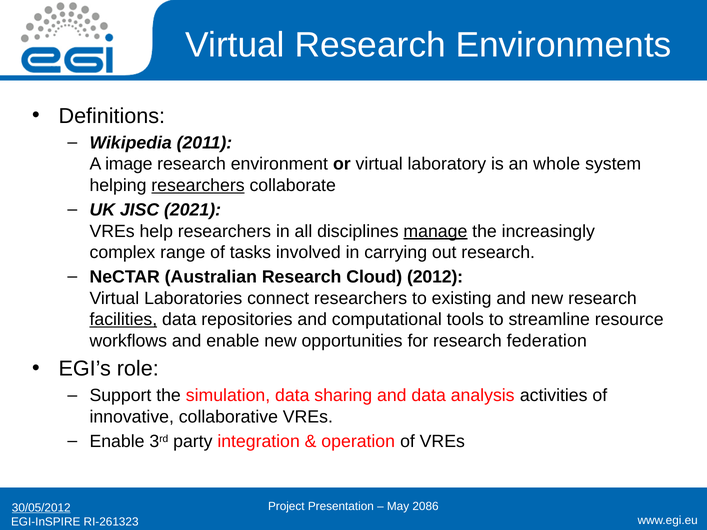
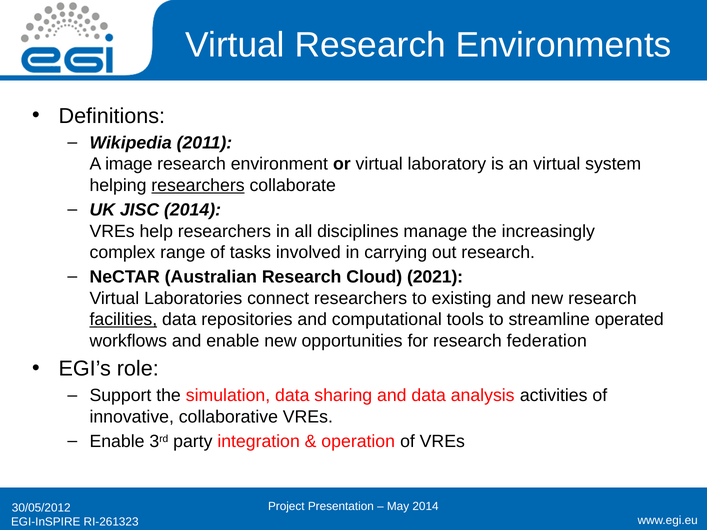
an whole: whole -> virtual (557, 164)
JISC 2021: 2021 -> 2014 (193, 210)
manage underline: present -> none (435, 231)
2012: 2012 -> 2021 (435, 277)
resource: resource -> operated (629, 320)
30/05/2012 underline: present -> none (41, 508)
May 2086: 2086 -> 2014 (426, 506)
